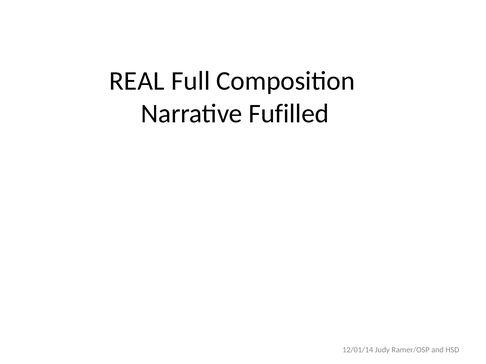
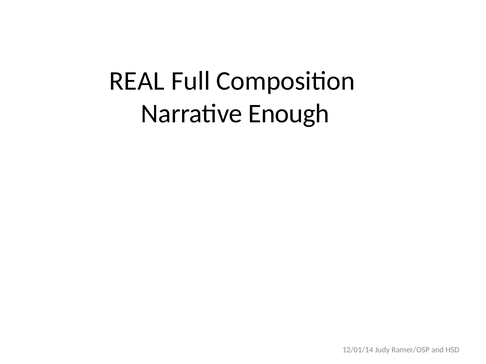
Fufilled: Fufilled -> Enough (289, 114)
